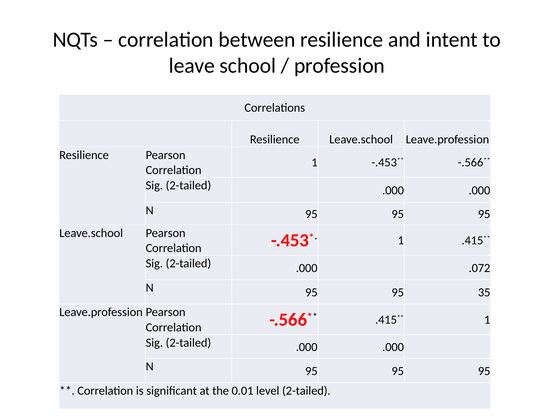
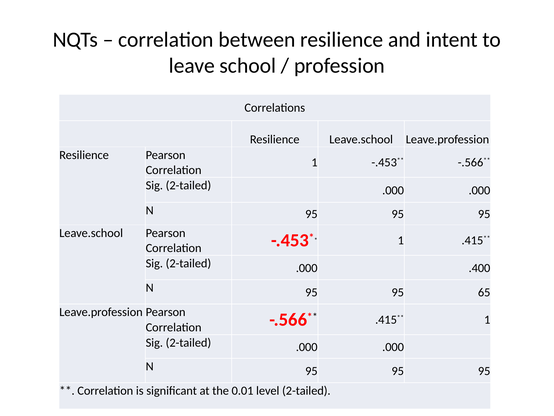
.072: .072 -> .400 (479, 268)
35: 35 -> 65 (484, 292)
